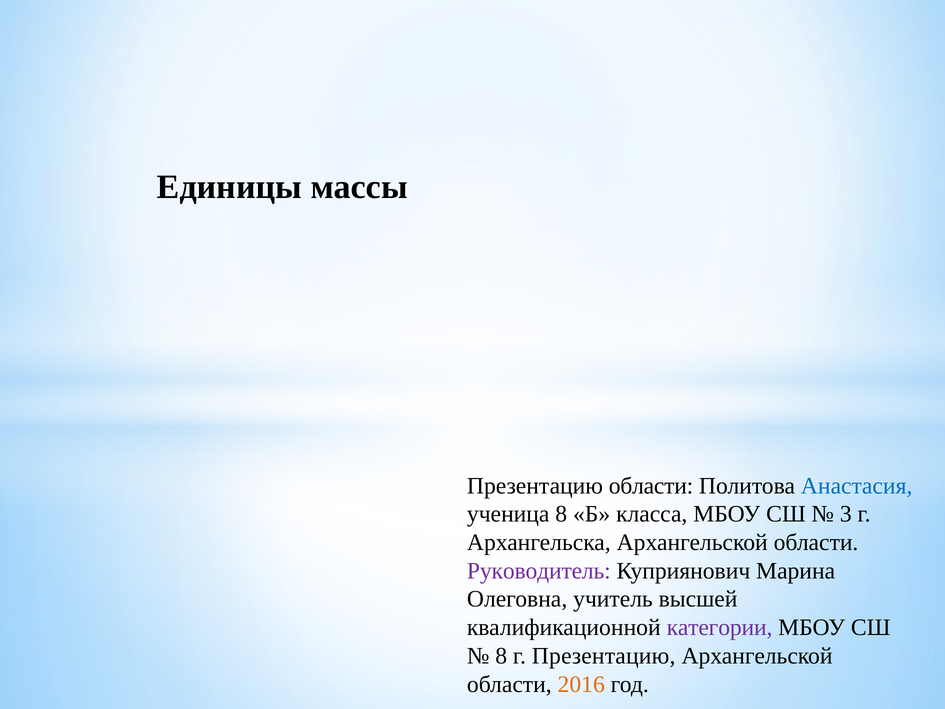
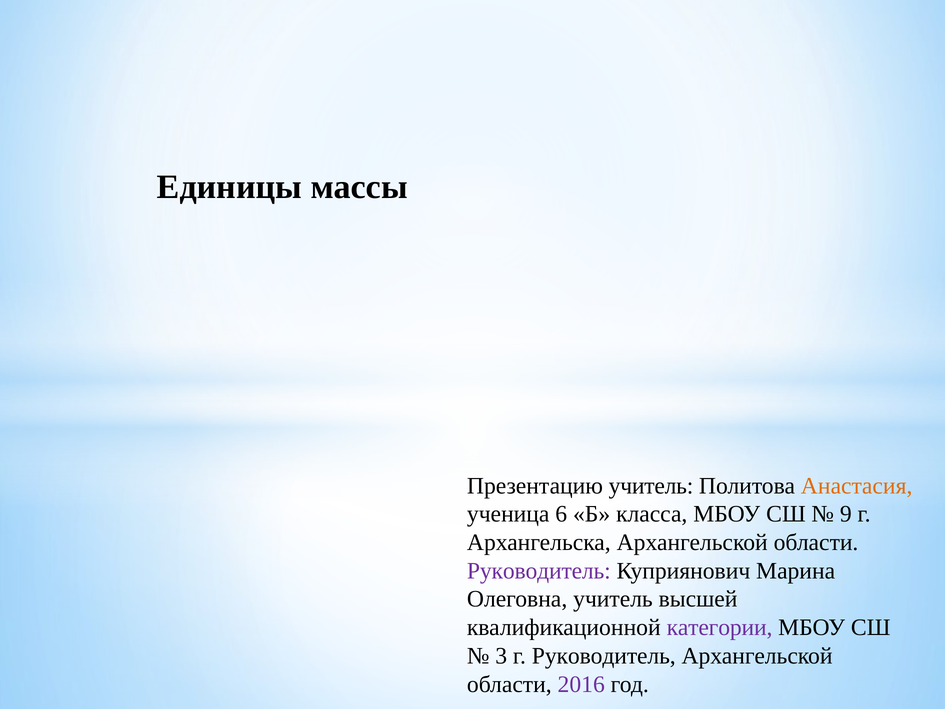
Презентацию области: области -> учитель (651, 486)
Анастасия colour: blue -> orange (857, 486)
ученица 8: 8 -> 6 (561, 514)
3: 3 -> 9 (846, 514)
8: 8 -> 3 (501, 656)
г Презентацию: Презентацию -> Руководитель (604, 656)
2016 colour: orange -> purple (581, 684)
